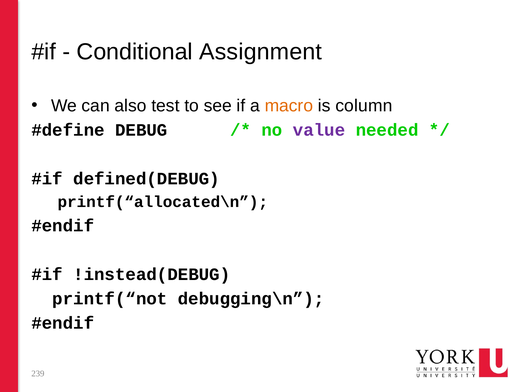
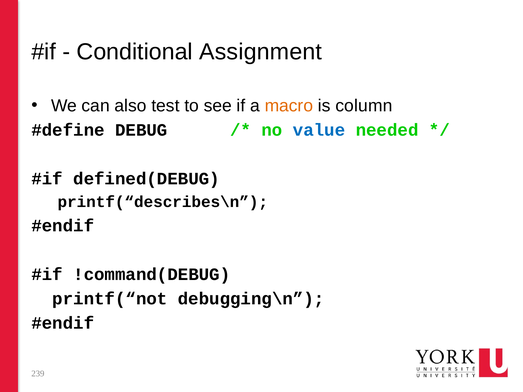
value colour: purple -> blue (319, 130)
printf(“allocated\n: printf(“allocated\n -> printf(“describes\n (163, 202)
!instead(DEBUG: !instead(DEBUG -> !command(DEBUG (152, 275)
